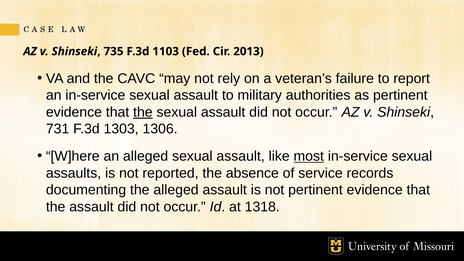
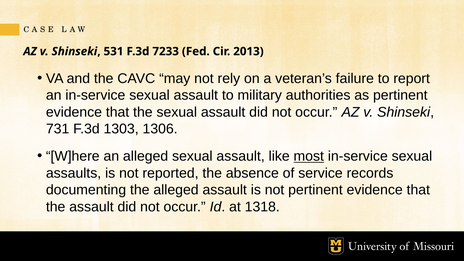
735: 735 -> 531 (114, 51)
1103: 1103 -> 7233 (166, 51)
the underline: present -> none (143, 112)
